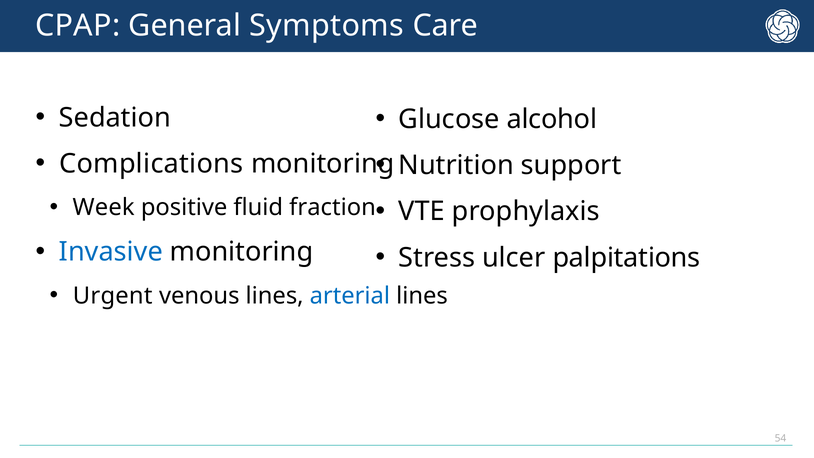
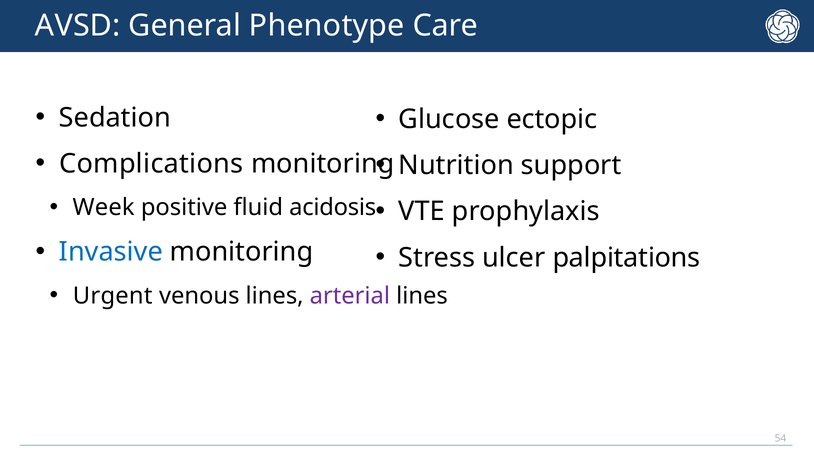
CPAP: CPAP -> AVSD (78, 26)
Symptoms: Symptoms -> Phenotype (327, 26)
alcohol: alcohol -> ectopic (552, 119)
fraction: fraction -> acidosis (333, 208)
arterial colour: blue -> purple (350, 296)
